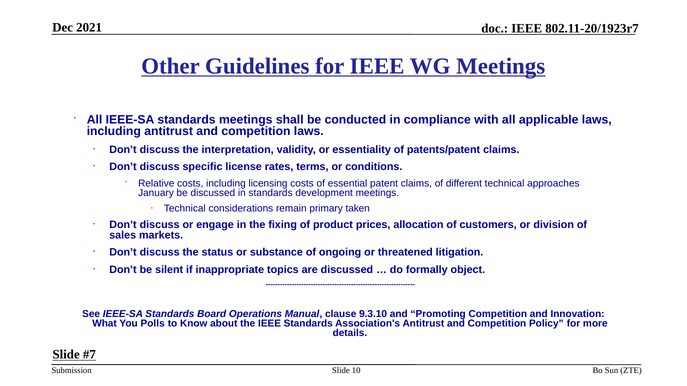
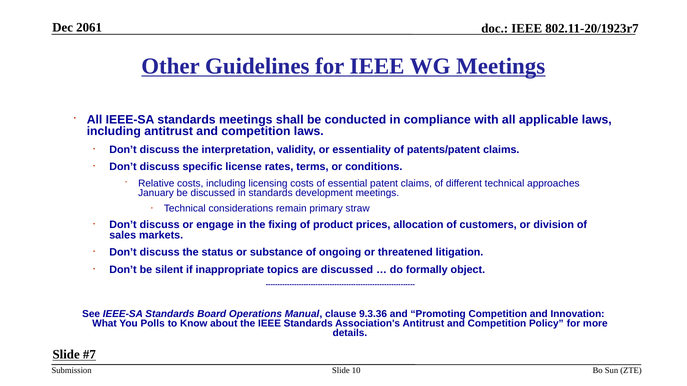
2021: 2021 -> 2061 (89, 27)
taken: taken -> straw (358, 209)
9.3.10: 9.3.10 -> 9.3.36 (373, 314)
